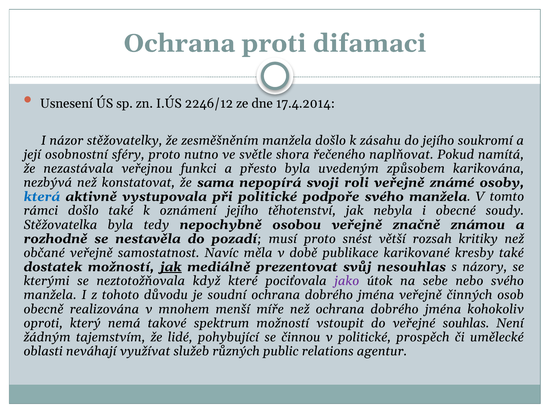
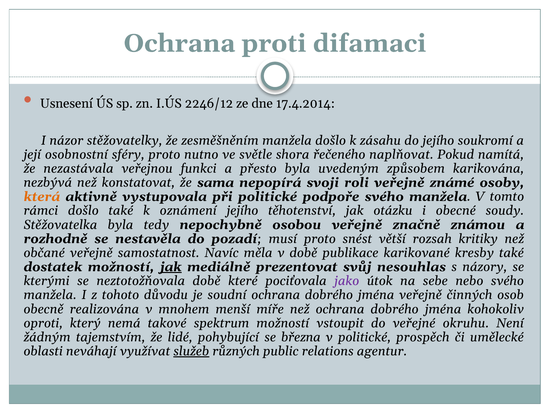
která colour: blue -> orange (42, 196)
nebyla: nebyla -> otázku (393, 210)
neztotožňovala když: když -> době (207, 281)
souhlas: souhlas -> okruhu (466, 323)
činnou: činnou -> března (301, 337)
služeb underline: none -> present (191, 351)
